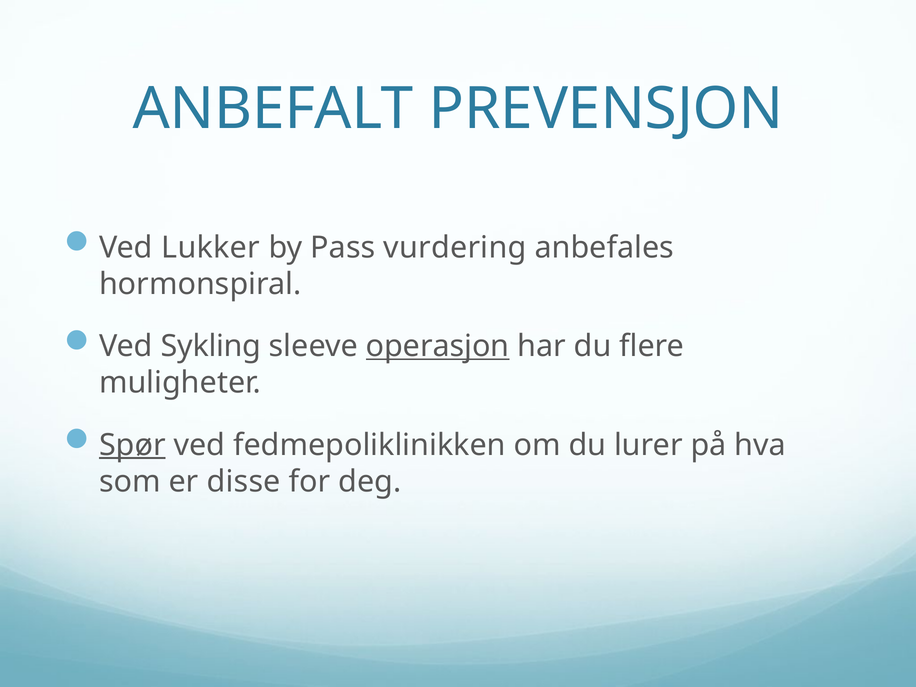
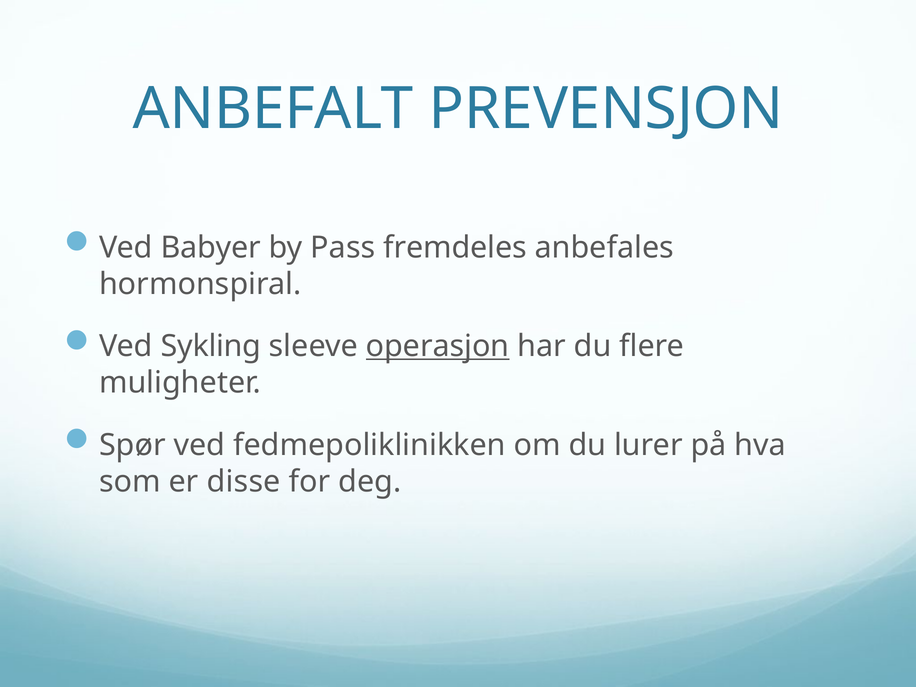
Lukker: Lukker -> Babyer (211, 247)
vurdering: vurdering -> fremdeles (455, 247)
Spør underline: present -> none (132, 445)
